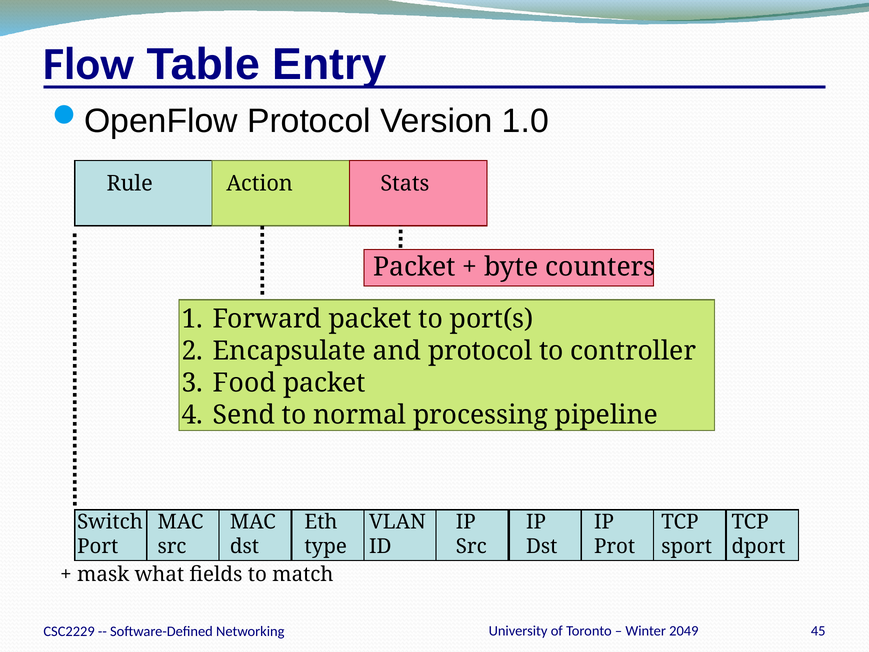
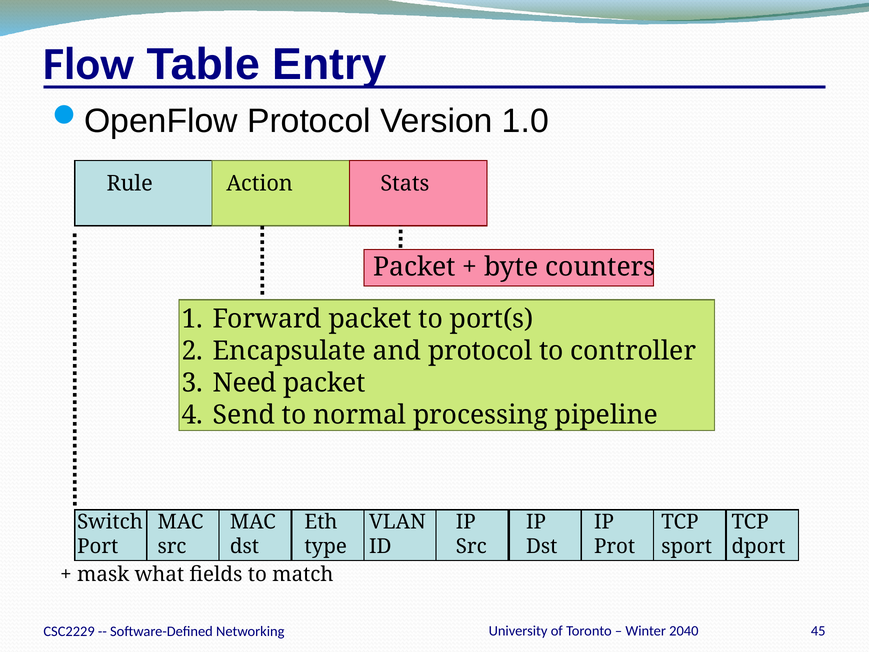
Food: Food -> Need (245, 383)
2049: 2049 -> 2040 (684, 631)
